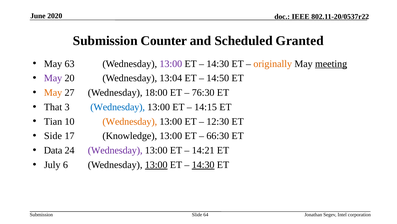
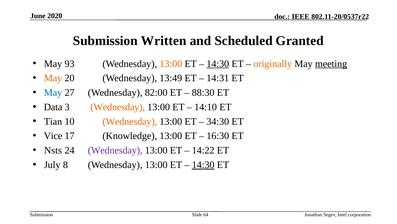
Counter: Counter -> Written (164, 41)
63: 63 -> 93 (70, 64)
13:00 colour: purple -> orange (171, 64)
14:30 underline: none -> present (218, 64)
May colour: purple -> orange (53, 78)
13:04: 13:04 -> 13:49 (171, 78)
14:50: 14:50 -> 14:31 (218, 78)
May colour: orange -> blue (53, 92)
18:00: 18:00 -> 82:00 (156, 92)
76:30: 76:30 -> 88:30 (203, 92)
That: That -> Data (53, 107)
Wednesday colour: blue -> orange (118, 107)
14:15: 14:15 -> 14:10 (206, 107)
12:30: 12:30 -> 34:30 (218, 121)
Side: Side -> Vice (53, 136)
66:30: 66:30 -> 16:30 (218, 136)
Data: Data -> Nsts (53, 150)
14:21: 14:21 -> 14:22 (203, 150)
6: 6 -> 8 (65, 164)
13:00 underline: present -> none (156, 164)
